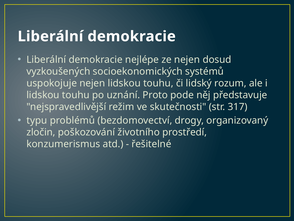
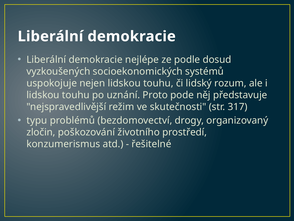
ze nejen: nejen -> podle (187, 59)
